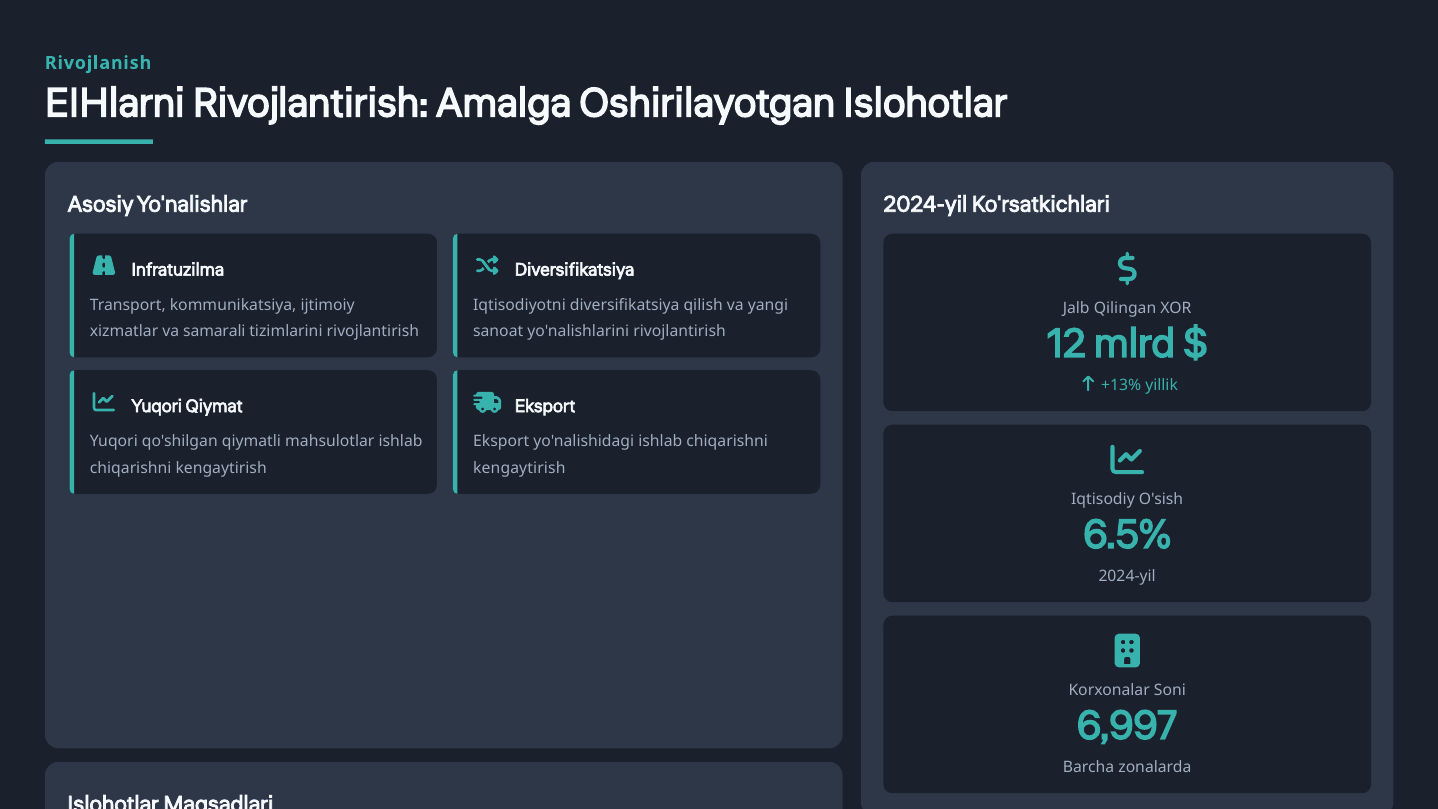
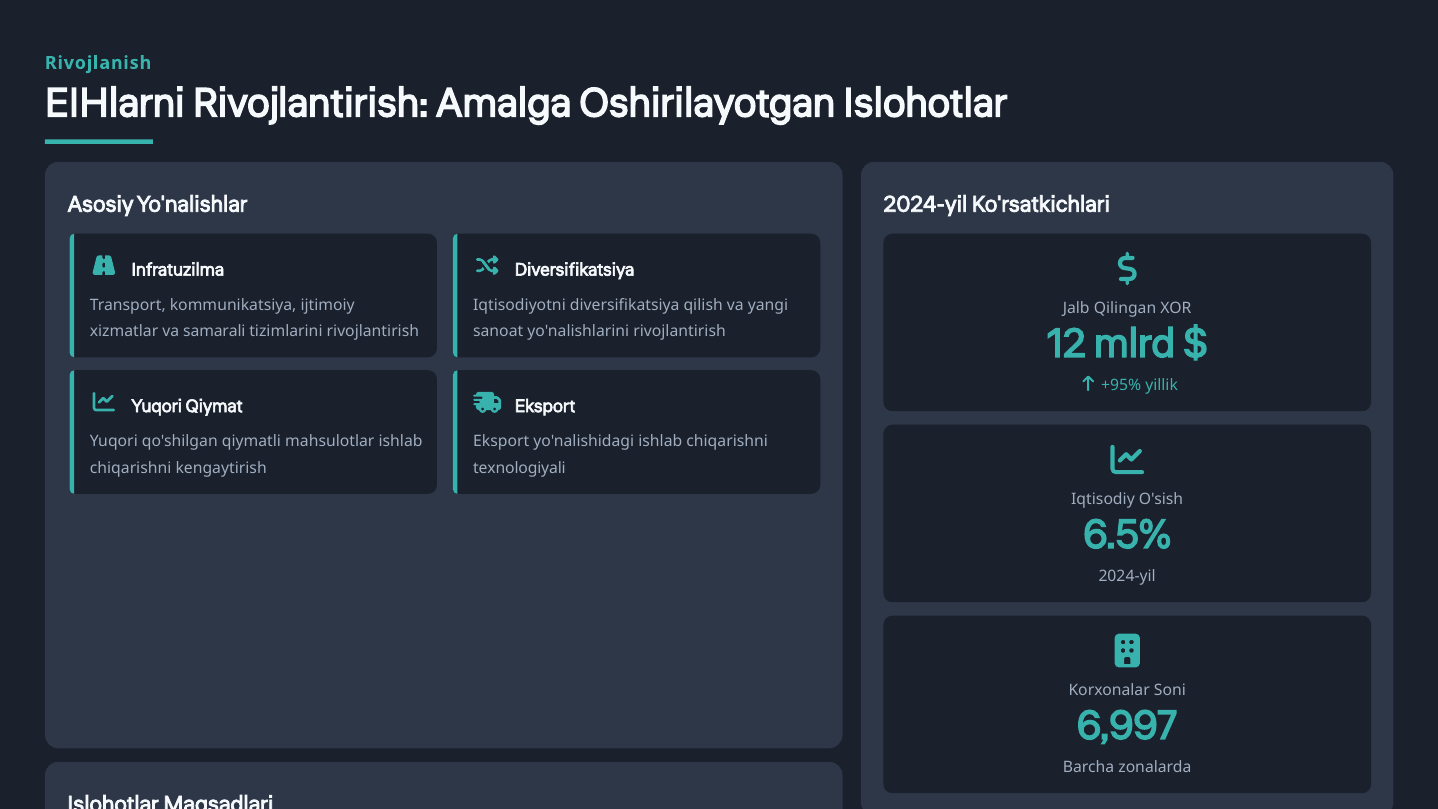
+13%: +13% -> +95% (1121, 385)
kengaytirish: kengaytirish -> texnologiyali (519, 468)
